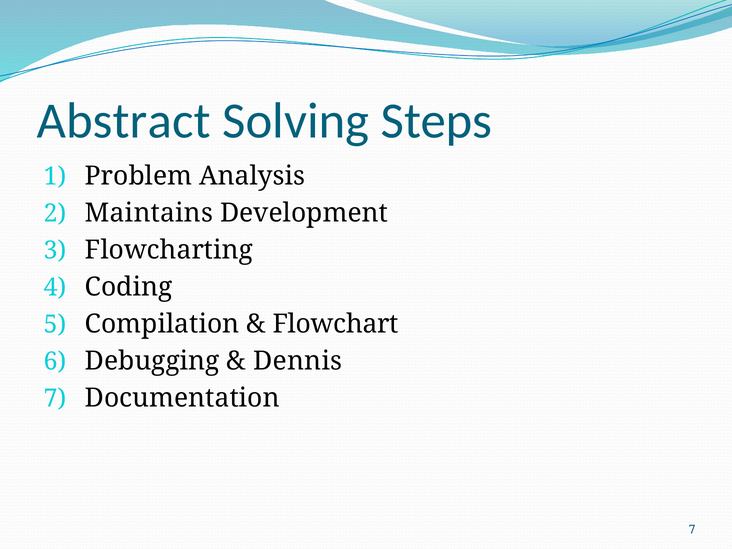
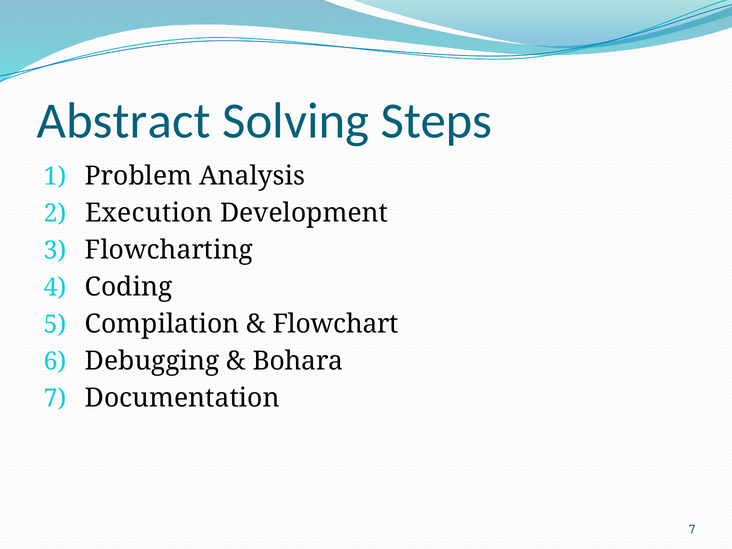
Maintains: Maintains -> Execution (149, 213)
Dennis: Dennis -> Bohara (298, 361)
